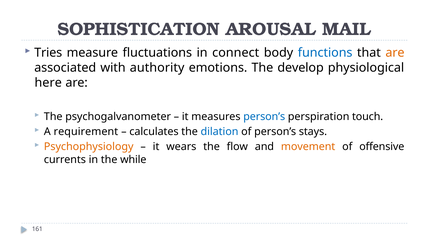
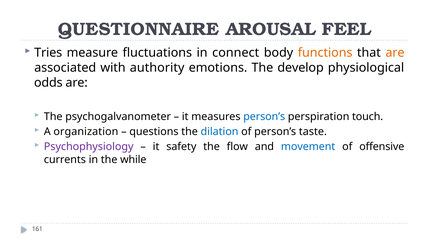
SOPHISTICATION: SOPHISTICATION -> QUESTIONNAIRE (138, 29)
MAIL: MAIL -> FEEL (347, 29)
functions colour: blue -> orange (325, 53)
here: here -> odds (48, 83)
requirement: requirement -> organization (86, 132)
calculates: calculates -> questions (154, 132)
stays: stays -> taste (313, 132)
Psychophysiology colour: orange -> purple (89, 147)
wears: wears -> safety (181, 147)
movement colour: orange -> blue (308, 147)
